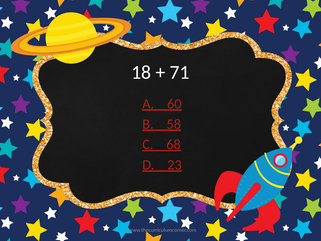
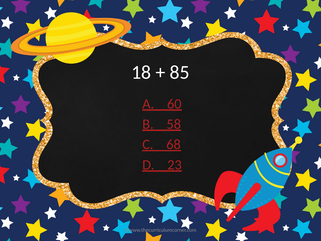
71: 71 -> 85 (180, 72)
